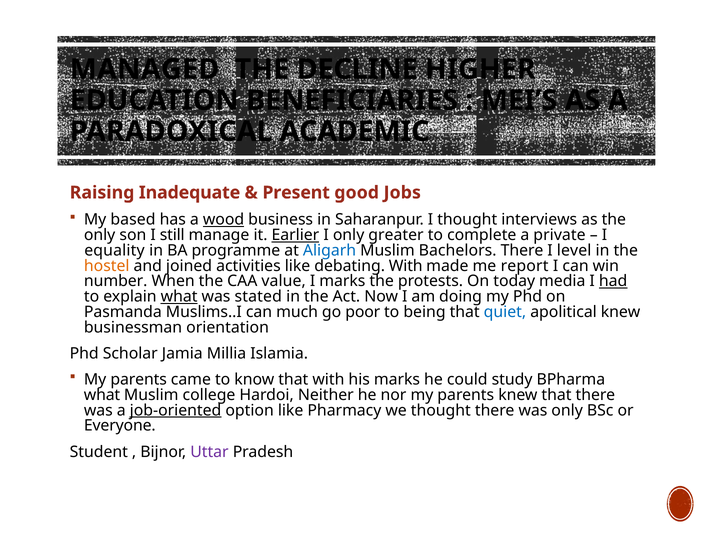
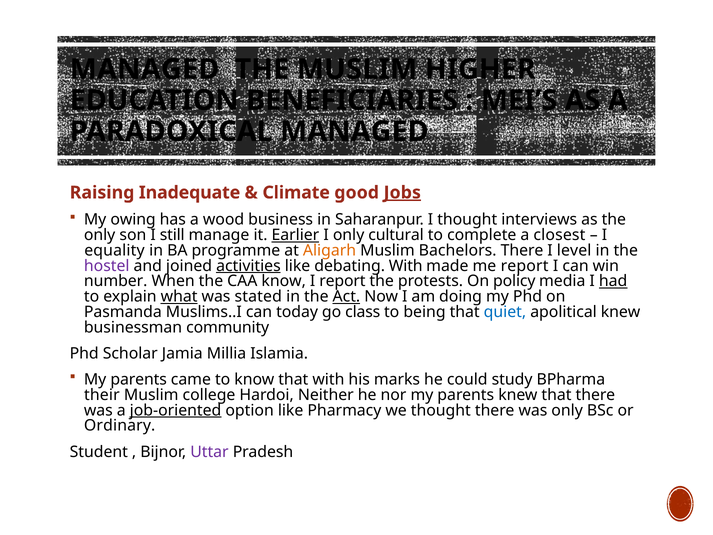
THE DECLINE: DECLINE -> MUSLIM (357, 69)
PARADOXICAL ACADEMIC: ACADEMIC -> MANAGED (354, 131)
Present: Present -> Climate (296, 192)
Jobs underline: none -> present (402, 192)
based: based -> owing (133, 220)
wood underline: present -> none (224, 220)
greater: greater -> cultural (396, 235)
private: private -> closest (559, 235)
Aligarh colour: blue -> orange (330, 250)
hostel colour: orange -> purple (107, 266)
activities underline: none -> present (248, 266)
CAA value: value -> know (284, 281)
I marks: marks -> report (342, 281)
today: today -> policy (514, 281)
Act underline: none -> present (346, 297)
much: much -> today (297, 312)
poor: poor -> class (363, 312)
orientation: orientation -> community (228, 327)
what: what -> their (102, 395)
Everyone: Everyone -> Ordinary (120, 426)
